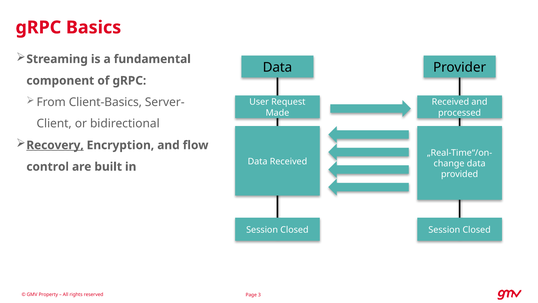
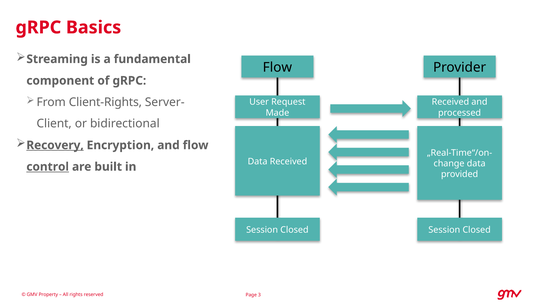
Data: Data -> Flow (277, 67)
Client-Basics: Client-Basics -> Client-Rights (105, 102)
control underline: none -> present (48, 167)
